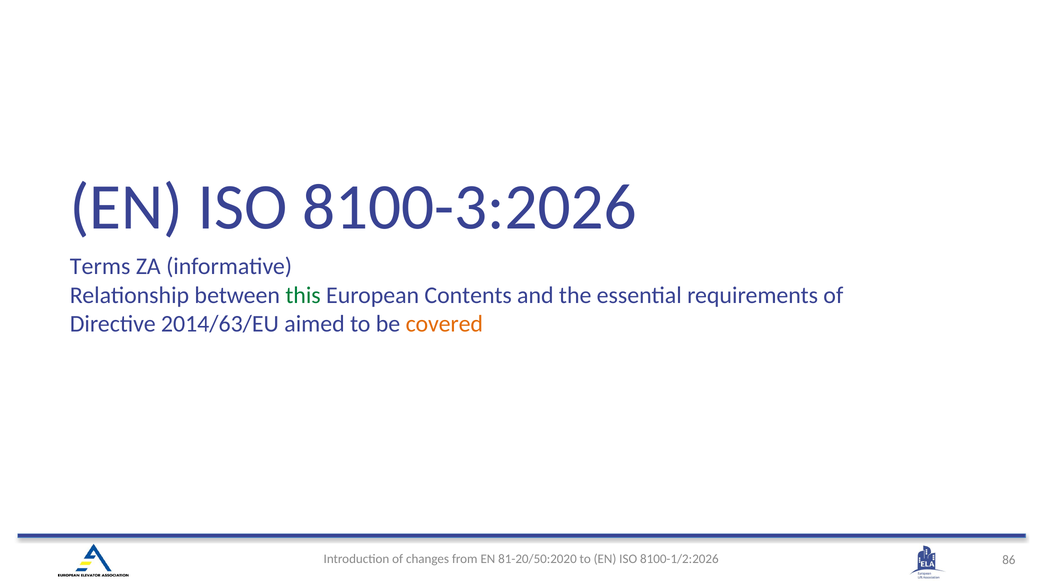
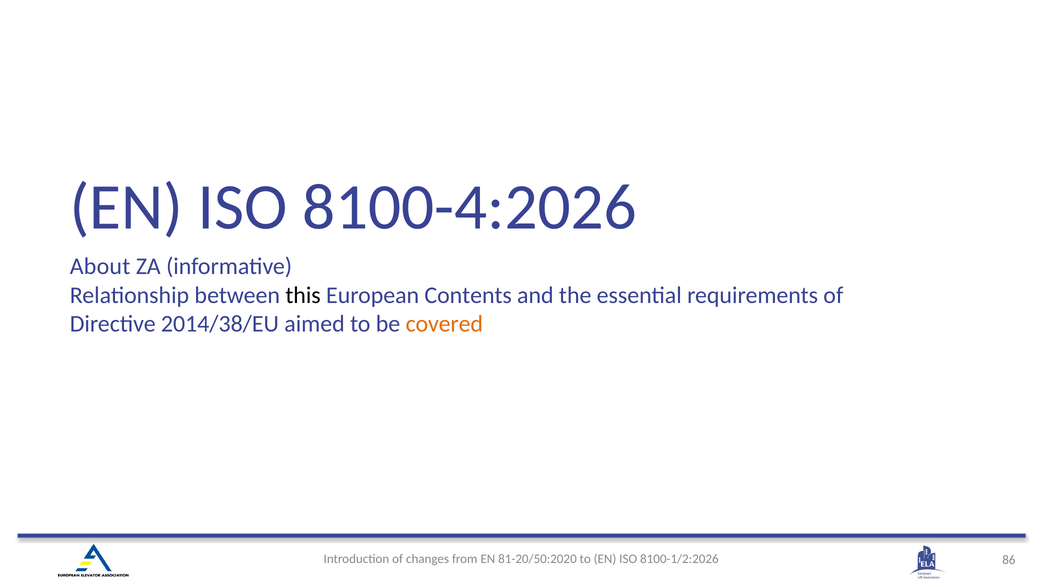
8100-3:2026: 8100-3:2026 -> 8100-4:2026 (469, 207)
Terms: Terms -> About (100, 267)
this colour: green -> black (303, 295)
2014/63/EU: 2014/63/EU -> 2014/38/EU (220, 324)
